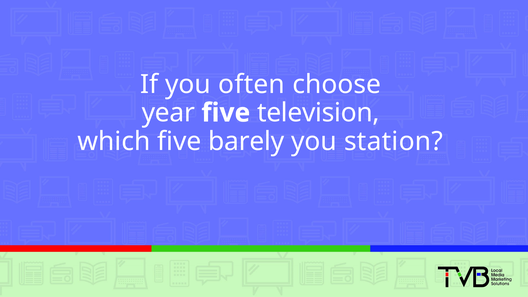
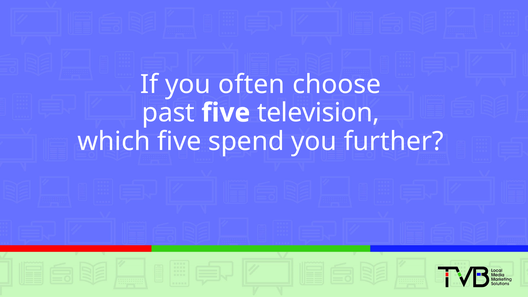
year: year -> past (168, 113)
barely: barely -> spend (246, 141)
station: station -> further (394, 141)
